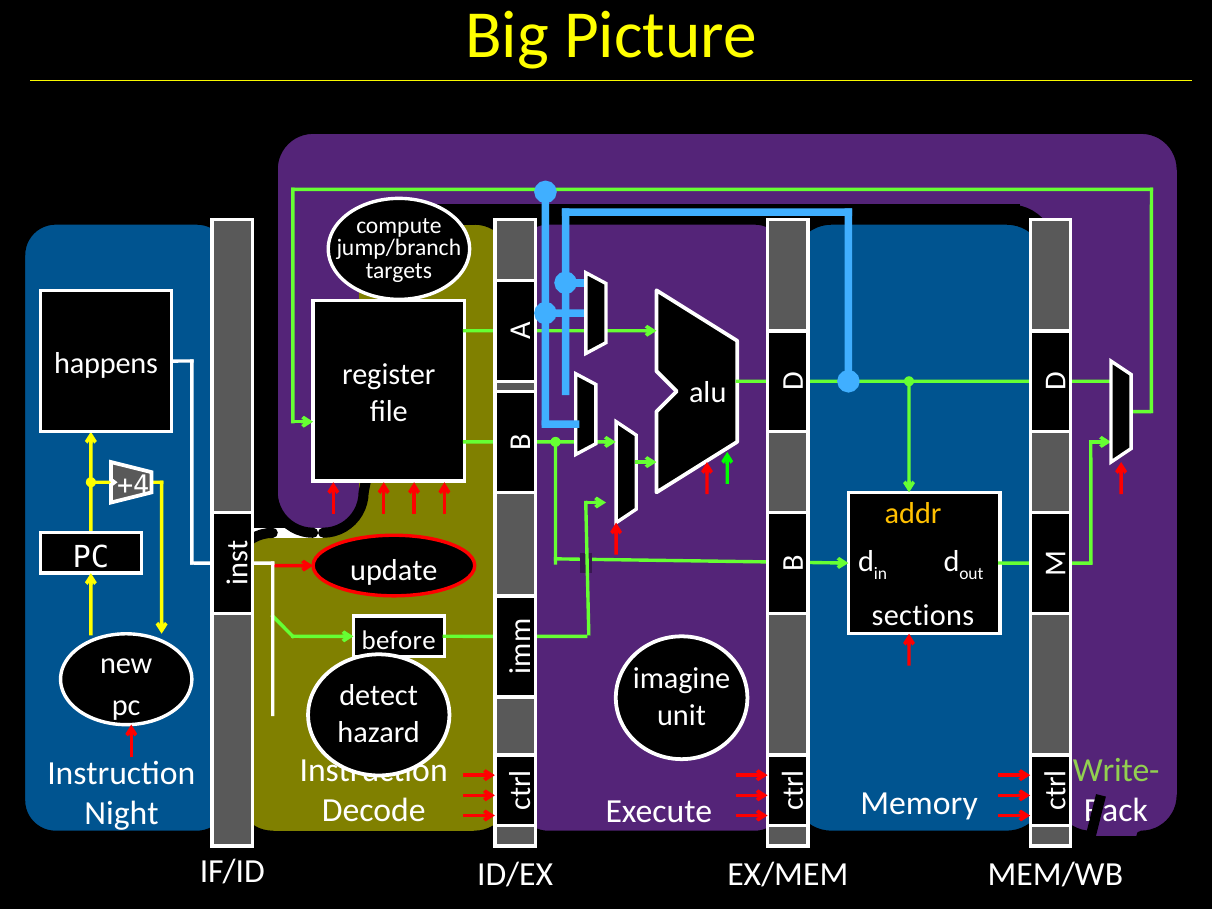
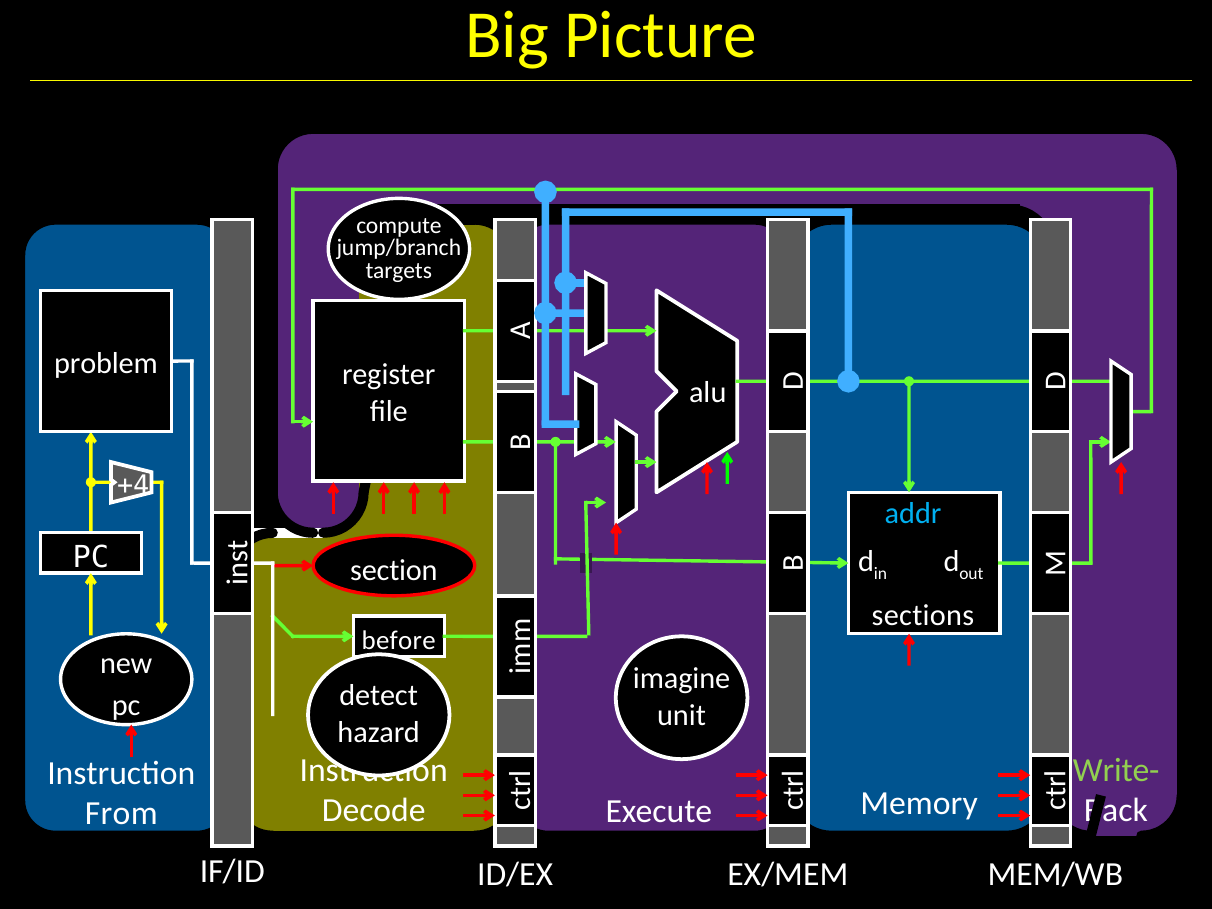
happens: happens -> problem (106, 363)
addr colour: yellow -> light blue (913, 513)
update: update -> section (394, 571)
Night: Night -> From (121, 814)
